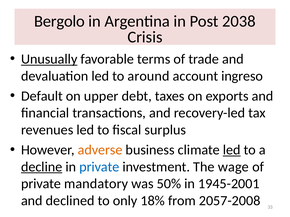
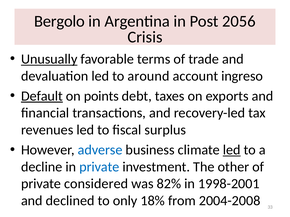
2038: 2038 -> 2056 (239, 21)
Default underline: none -> present (42, 96)
upper: upper -> points (101, 96)
adverse colour: orange -> blue (100, 150)
decline underline: present -> none (42, 167)
wage: wage -> other (233, 167)
mandatory: mandatory -> considered (96, 184)
50%: 50% -> 82% (169, 184)
1945-2001: 1945-2001 -> 1998-2001 (229, 184)
2057-2008: 2057-2008 -> 2004-2008 (230, 201)
